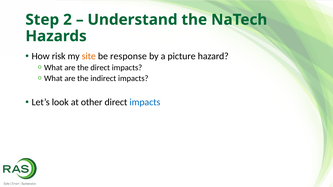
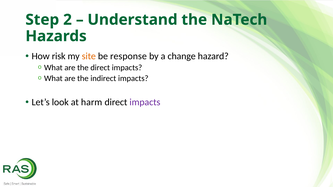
picture: picture -> change (182, 56)
other: other -> harm (92, 102)
impacts colour: blue -> purple (145, 102)
